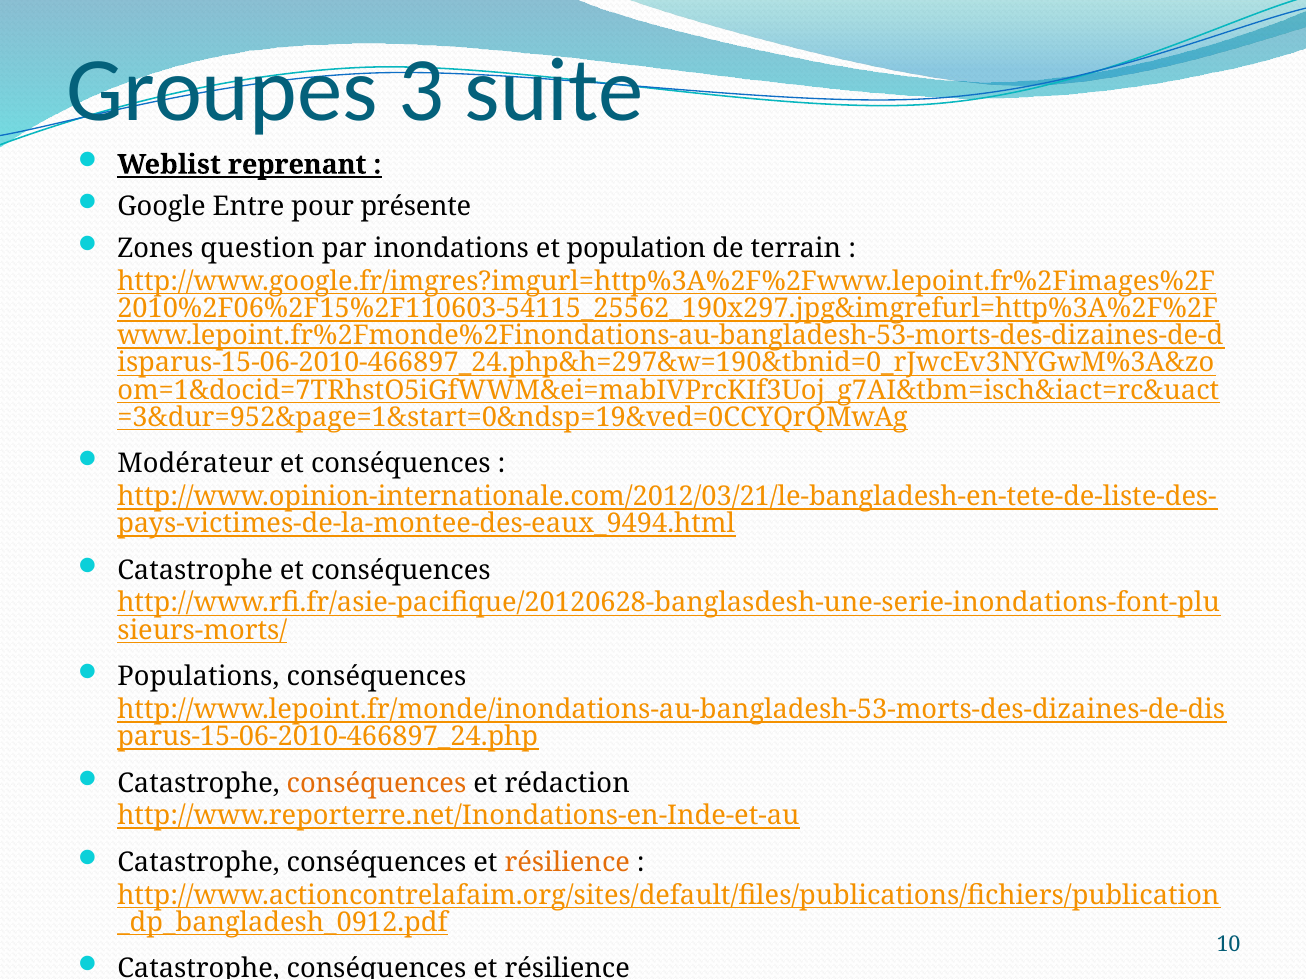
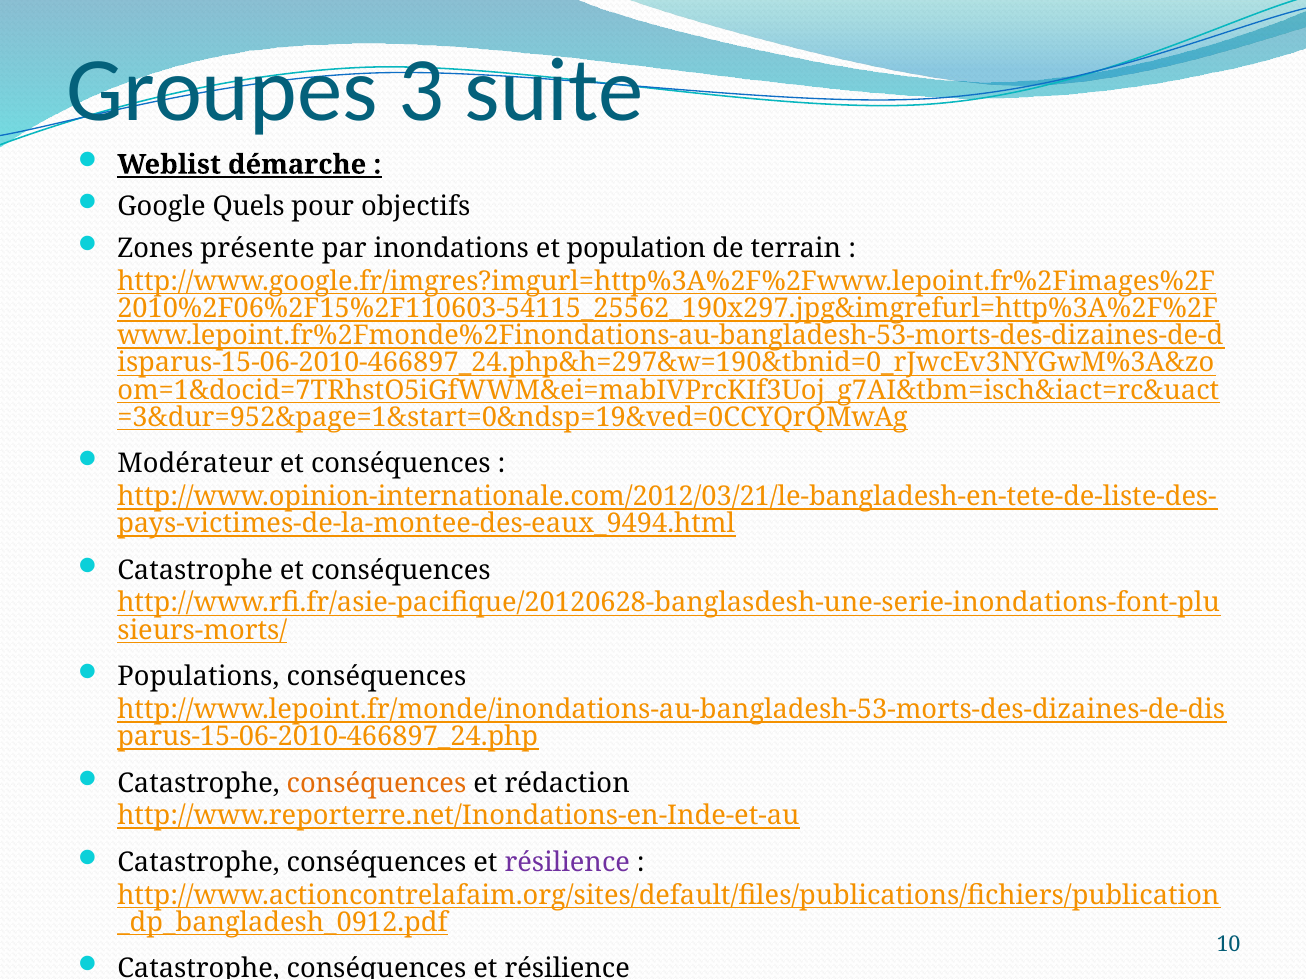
reprenant: reprenant -> démarche (297, 165)
Entre: Entre -> Quels (249, 207)
présente: présente -> objectifs (416, 207)
question: question -> présente (258, 249)
résilience colour: orange -> purple (567, 863)
